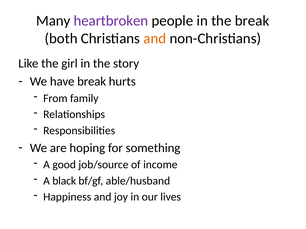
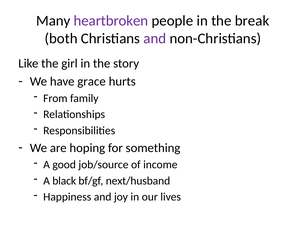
and colour: orange -> purple (155, 39)
have break: break -> grace (92, 82)
able/husband: able/husband -> next/husband (138, 181)
